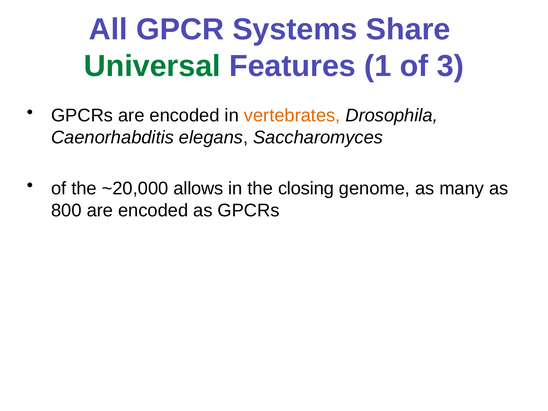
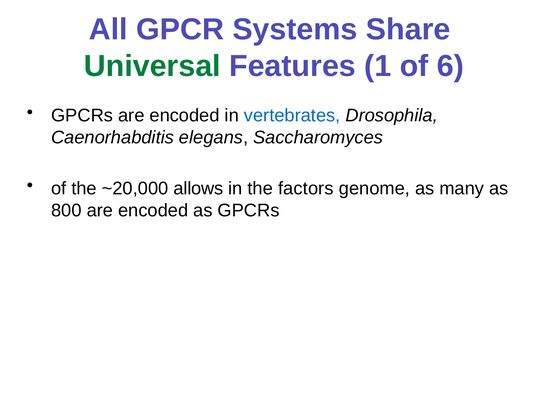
3: 3 -> 6 (450, 66)
vertebrates colour: orange -> blue (292, 115)
closing: closing -> factors (306, 188)
